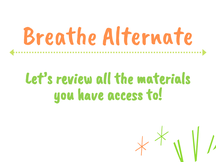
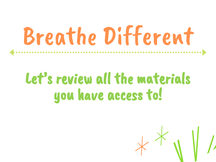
Alternate: Alternate -> Different (148, 36)
